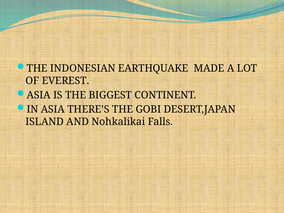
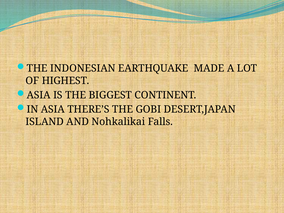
EVEREST: EVEREST -> HIGHEST (66, 81)
